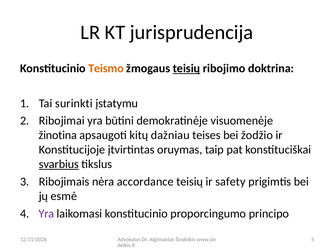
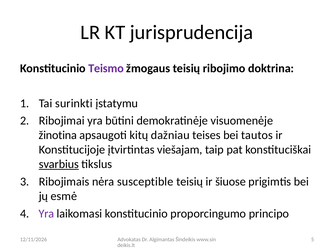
Teismo colour: orange -> purple (106, 68)
teisių underline: present -> none (187, 68)
žodžio: žodžio -> tautos (257, 135)
oruymas: oruymas -> viešajam (180, 149)
accordance: accordance -> susceptible (145, 181)
safety: safety -> šiuose (231, 181)
